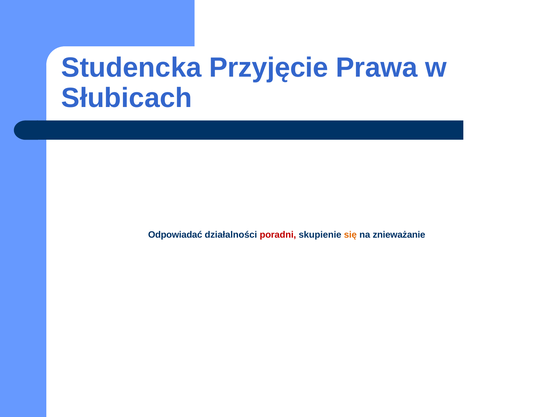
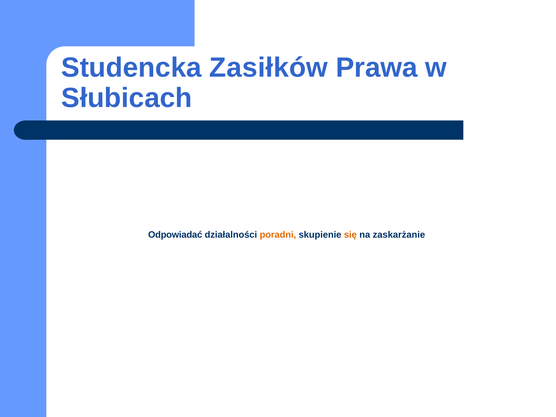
Przyjęcie: Przyjęcie -> Zasiłków (269, 68)
poradni colour: red -> orange (278, 235)
znieważanie: znieważanie -> zaskarżanie (399, 235)
